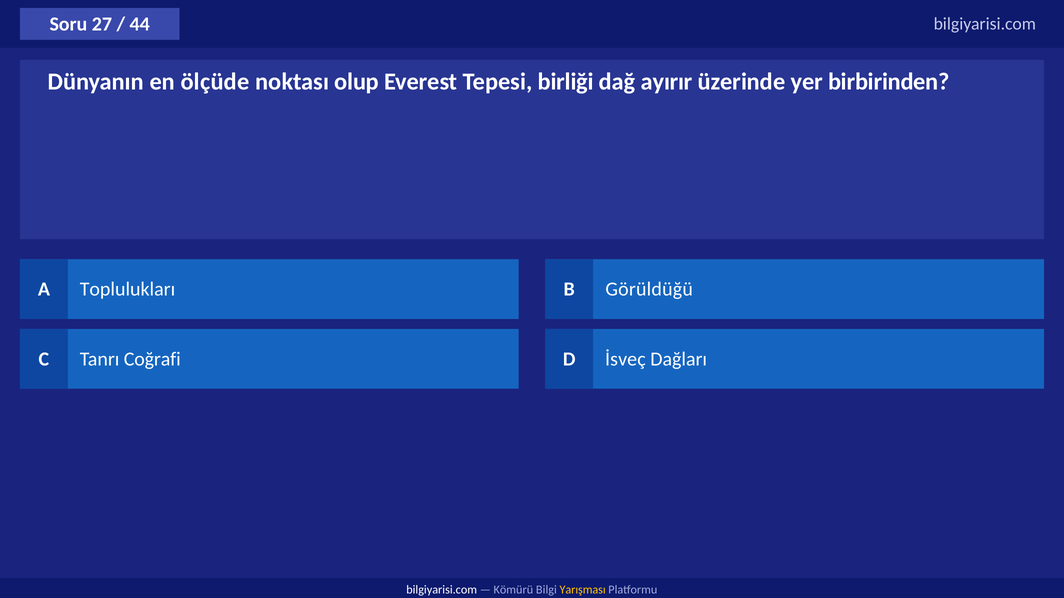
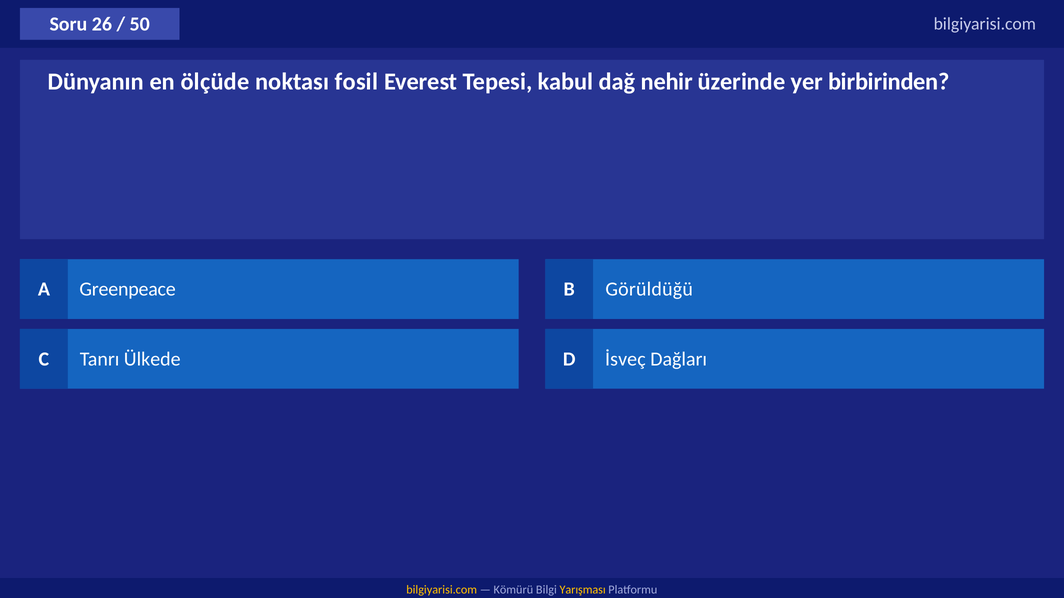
27: 27 -> 26 (102, 24)
44: 44 -> 50 (140, 24)
olup: olup -> fosil (356, 82)
birliği: birliği -> kabul (566, 82)
ayırır: ayırır -> nehir (667, 82)
Toplulukları: Toplulukları -> Greenpeace (128, 290)
Coğrafi: Coğrafi -> Ülkede (152, 359)
bilgiyarisi.com colour: white -> yellow (442, 590)
